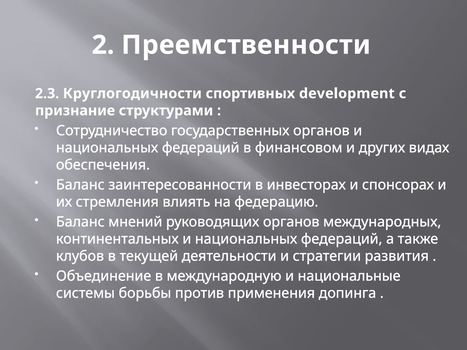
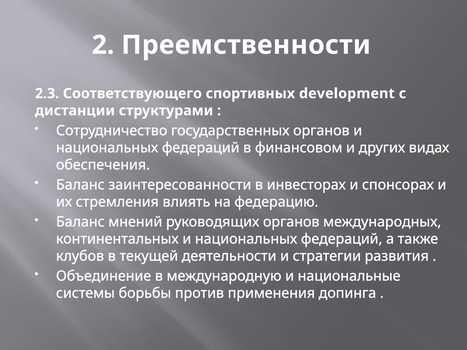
Круглогодичности: Круглогодичности -> Соответствующего (132, 94)
признание: признание -> дистанции (75, 111)
